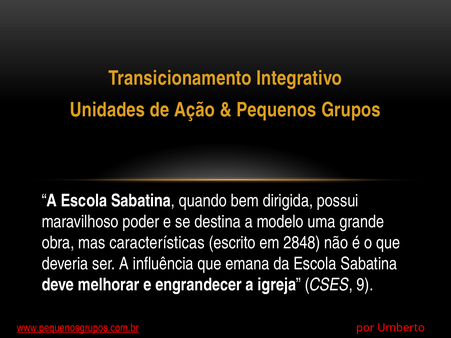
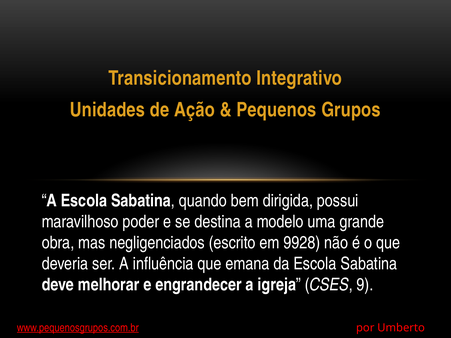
características: características -> negligenciados (157, 243)
2848: 2848 -> 9928 (302, 243)
